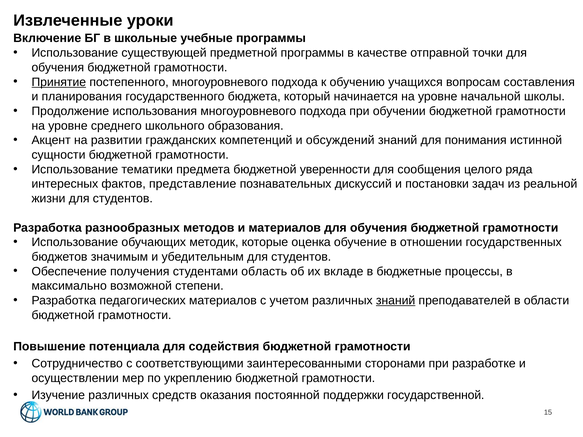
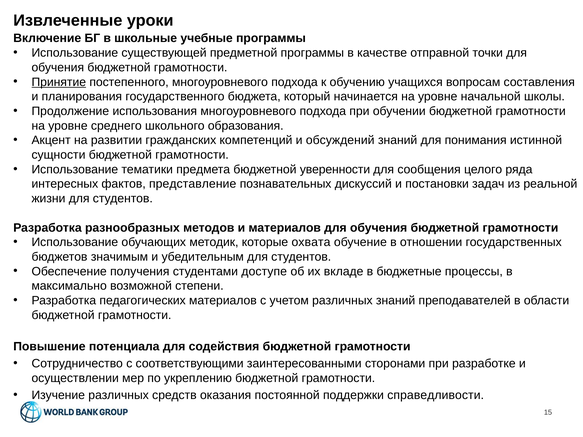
оценка: оценка -> охвата (311, 242)
область: область -> доступе (264, 272)
знаний underline: present -> none (396, 301)
государственной: государственной -> справедливости (436, 395)
